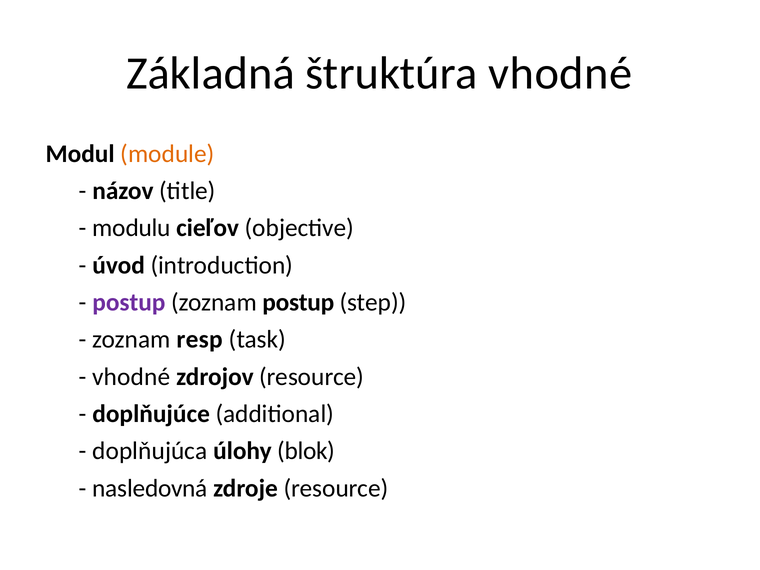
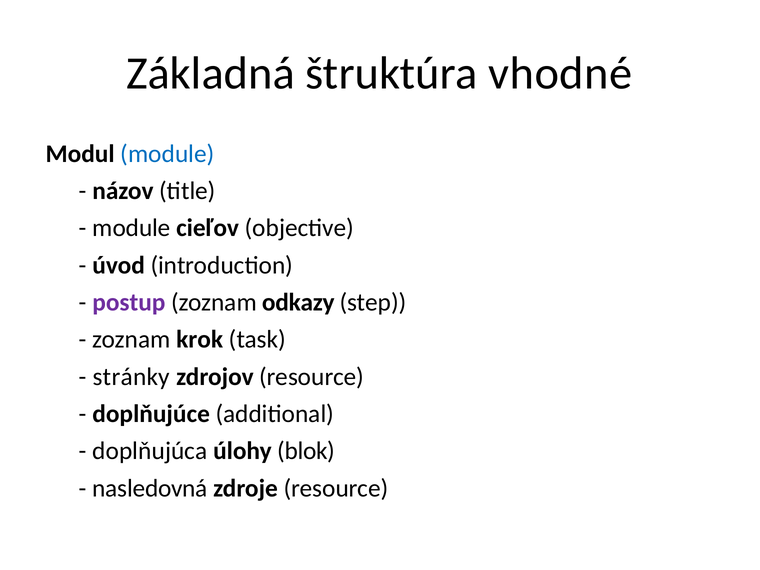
module colour: orange -> blue (167, 154)
modulu: modulu -> module (131, 228)
zoznam postup: postup -> odkazy (298, 302)
resp: resp -> krok (200, 340)
vhodné: vhodné -> stránky (131, 377)
